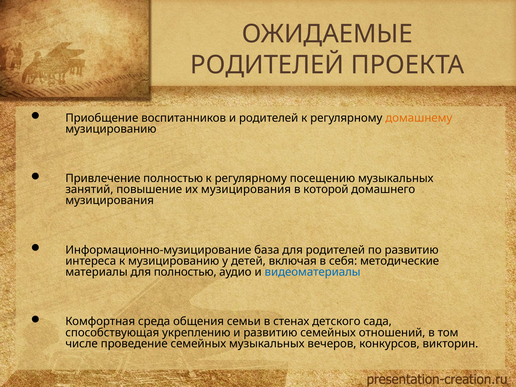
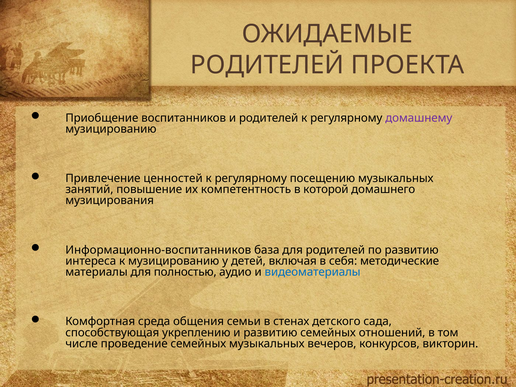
домашнему colour: orange -> purple (419, 118)
Привлечение полностью: полностью -> ценностей (173, 178)
их музицирования: музицирования -> компетентность (246, 189)
Информационно-музицирование: Информационно-музицирование -> Информационно-воспитанников (158, 250)
